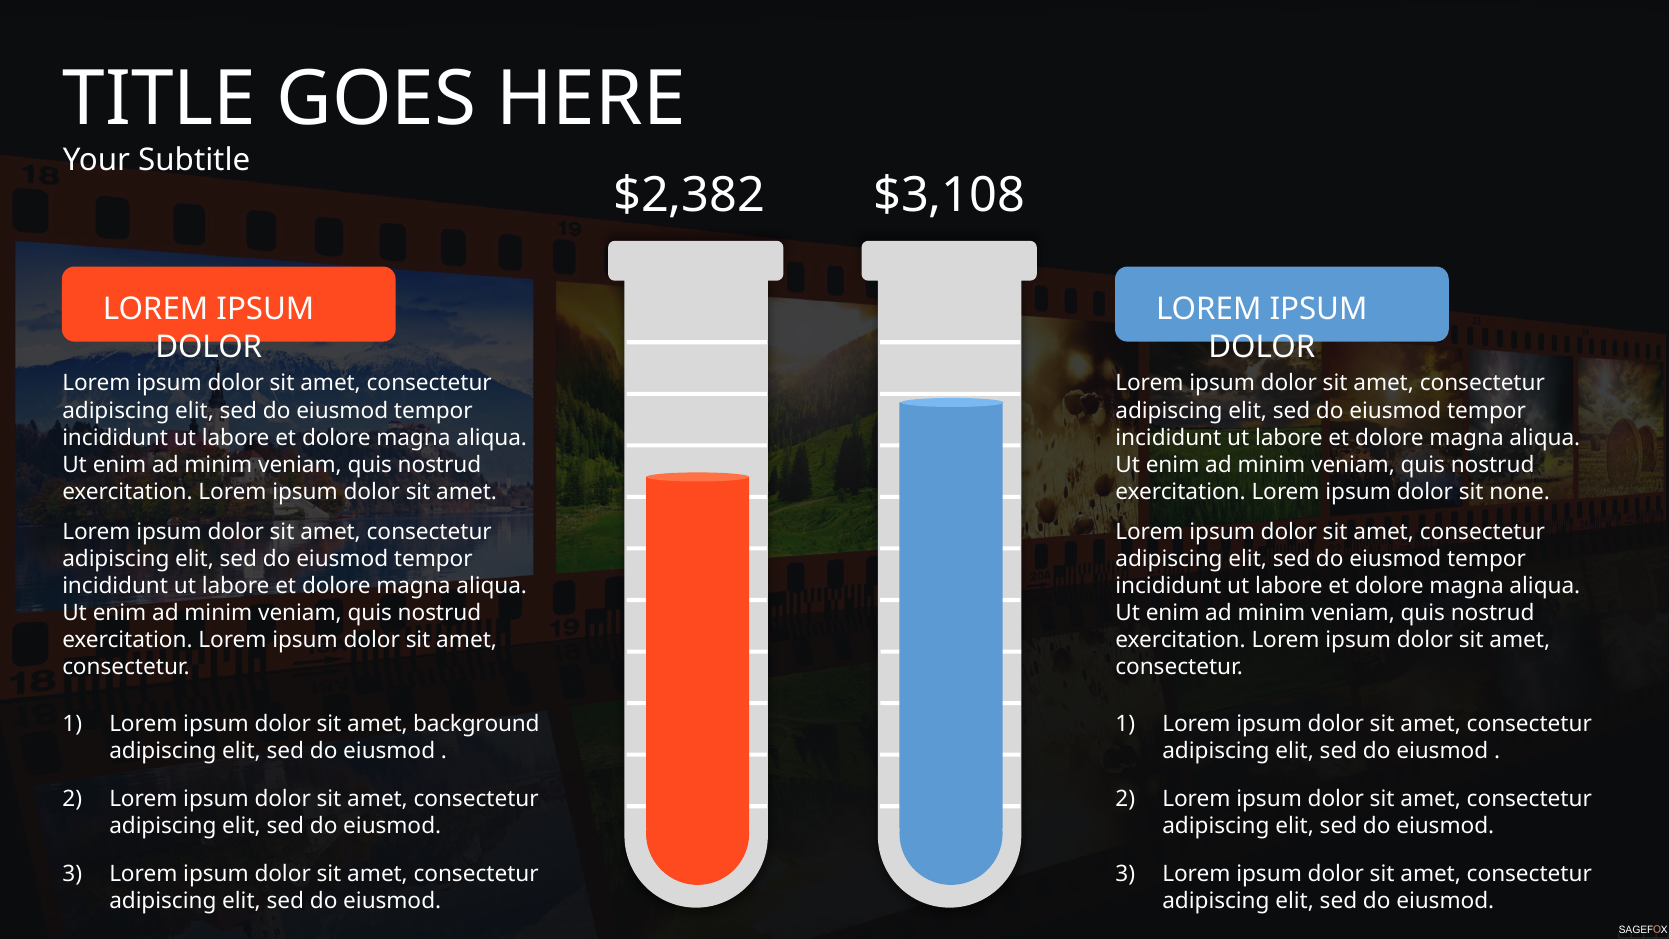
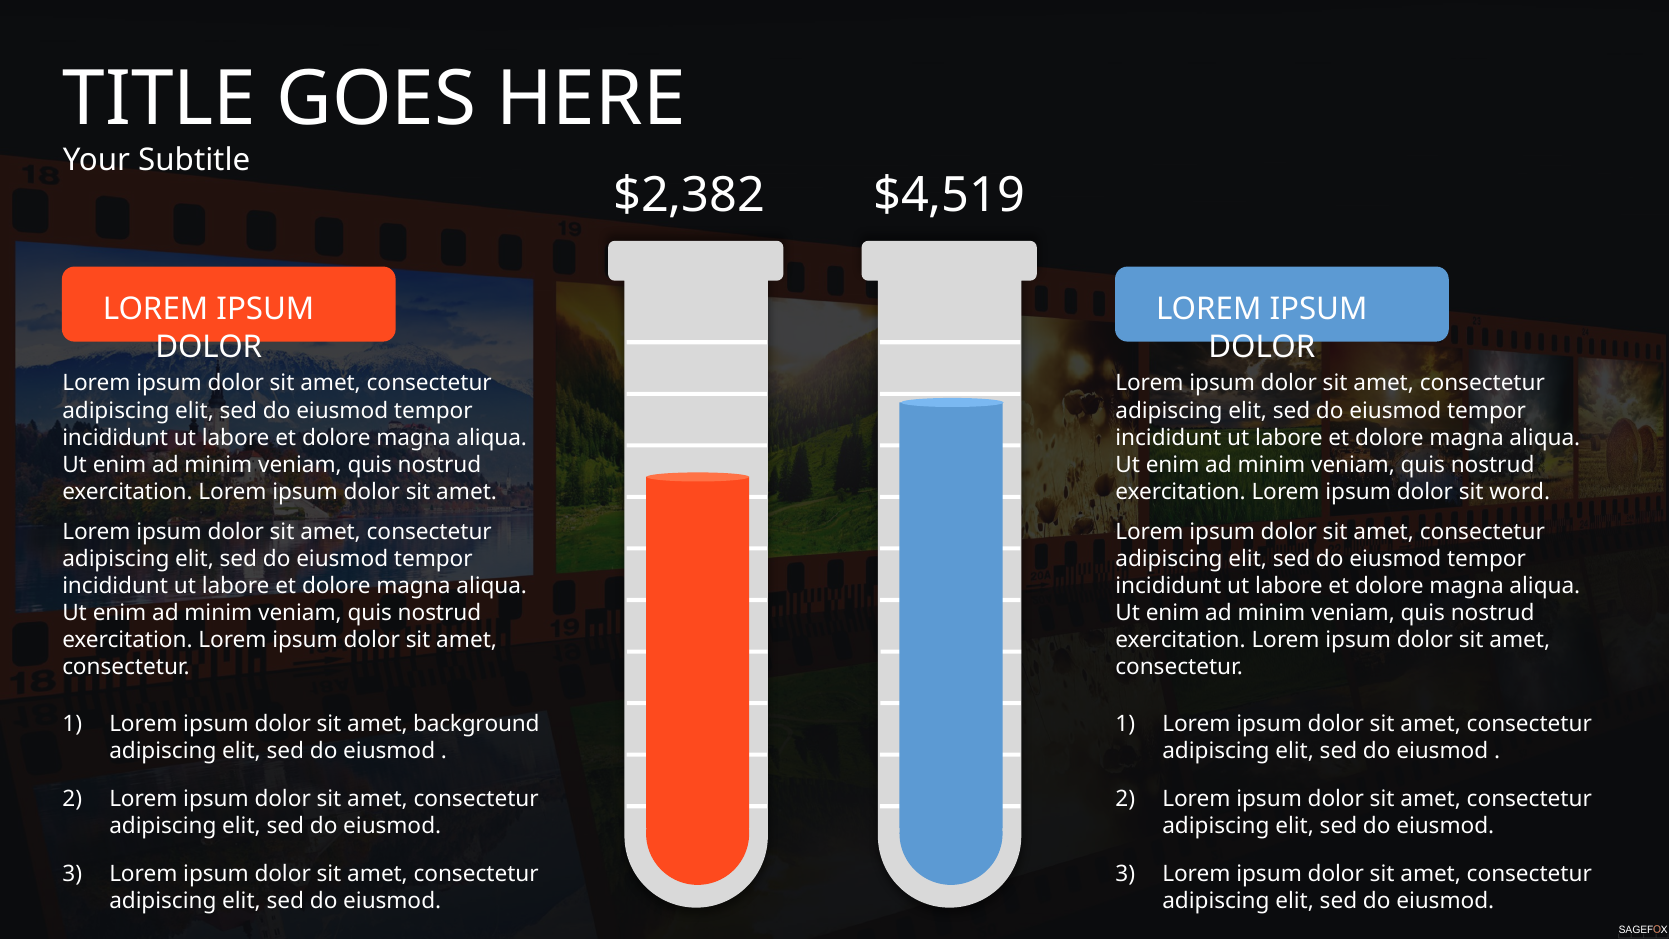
$3,108: $3,108 -> $4,519 (949, 195)
none: none -> word (1520, 492)
